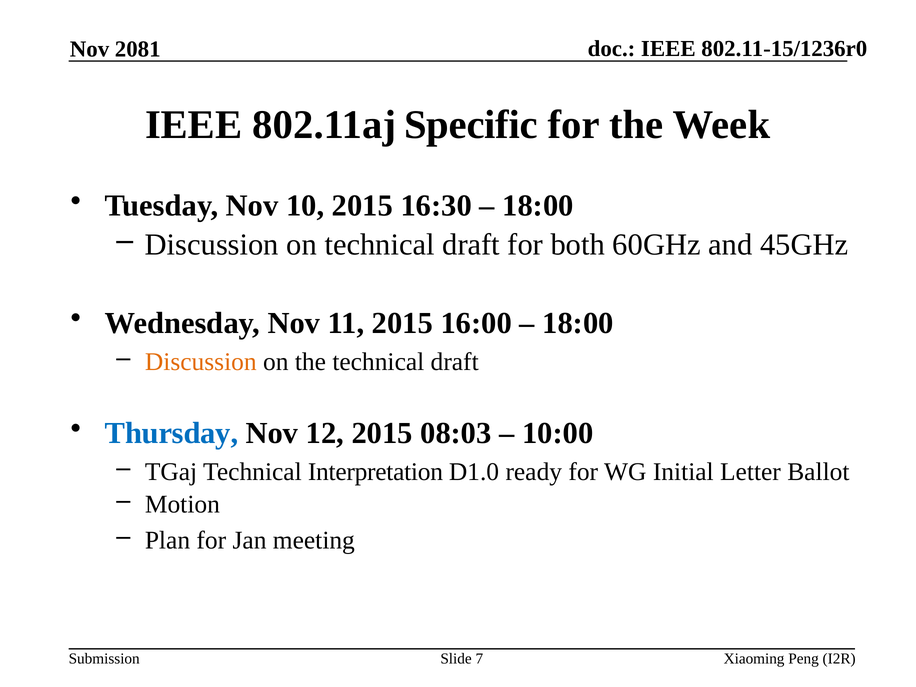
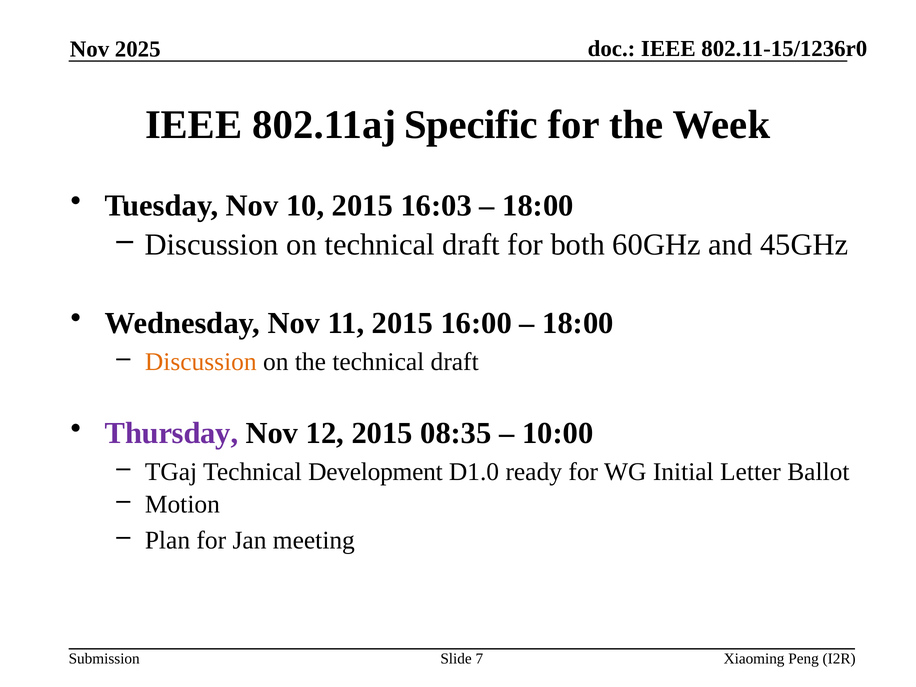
2081: 2081 -> 2025 (138, 49)
16:30: 16:30 -> 16:03 (436, 206)
Thursday colour: blue -> purple (172, 433)
08:03: 08:03 -> 08:35 (456, 433)
Interpretation: Interpretation -> Development (375, 472)
